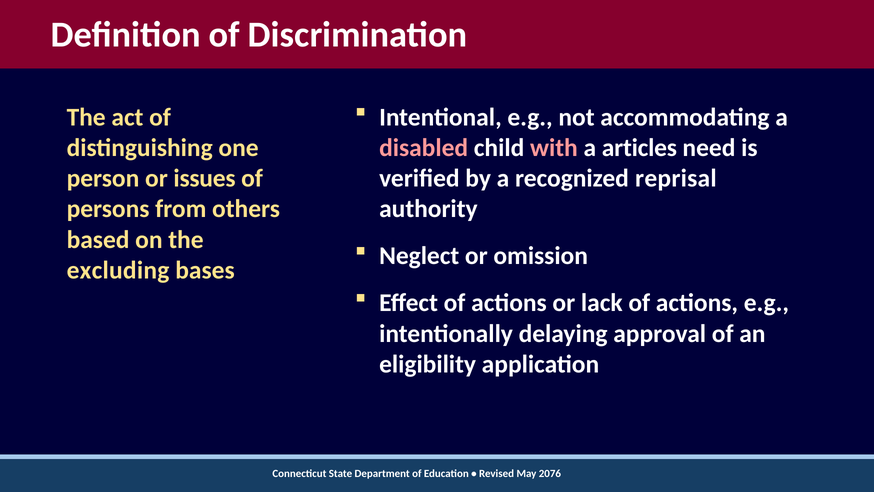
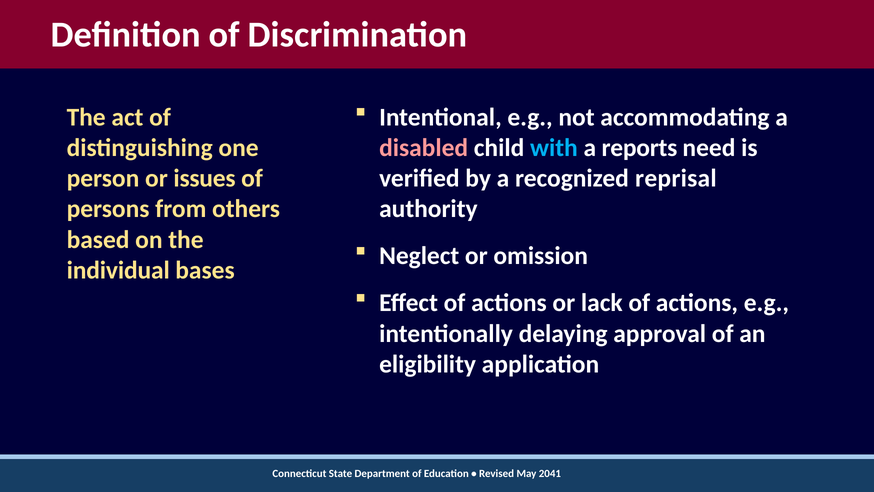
with colour: pink -> light blue (554, 148)
articles: articles -> reports (639, 148)
excluding: excluding -> individual (118, 270)
2076: 2076 -> 2041 (550, 473)
